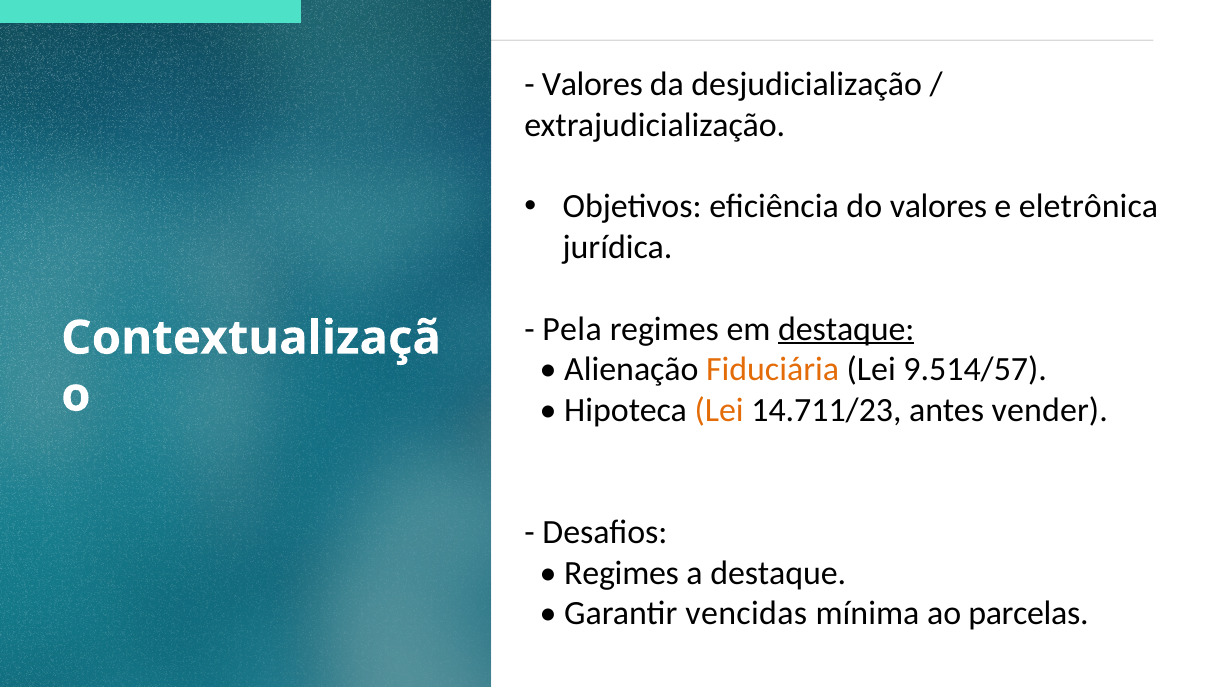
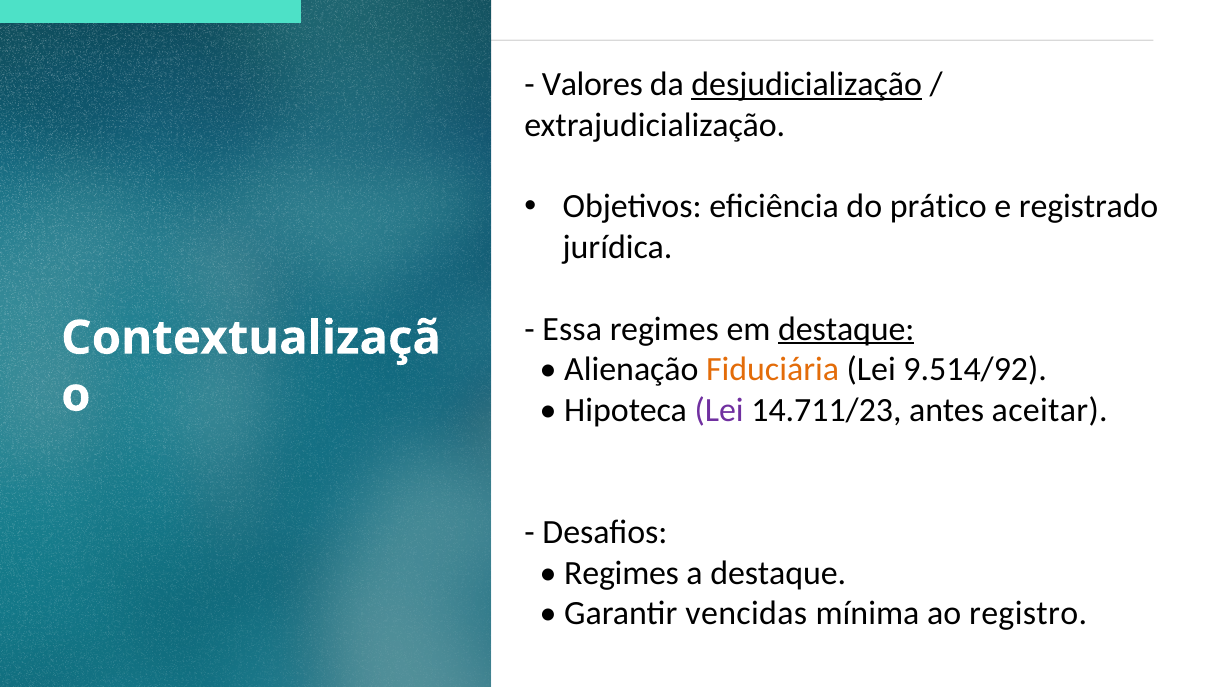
desjudicialização underline: none -> present (807, 85)
do valores: valores -> prático (938, 207)
eletrônica: eletrônica -> registrado (1089, 207)
Pela: Pela -> Essa (572, 329)
9.514/57: 9.514/57 -> 9.514/92 (975, 370)
Lei colour: orange -> purple (719, 411)
vender: vender -> aceitar (1050, 411)
parcelas: parcelas -> registro (1028, 614)
